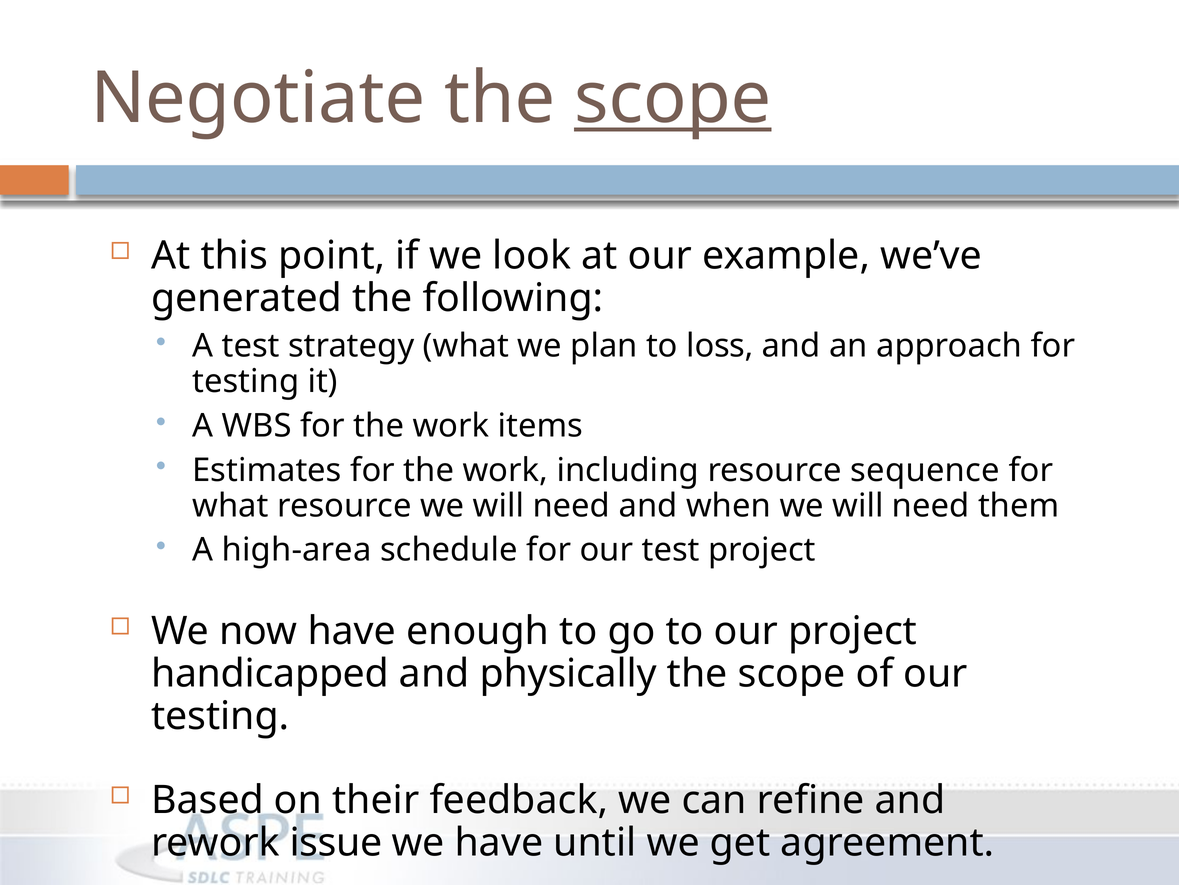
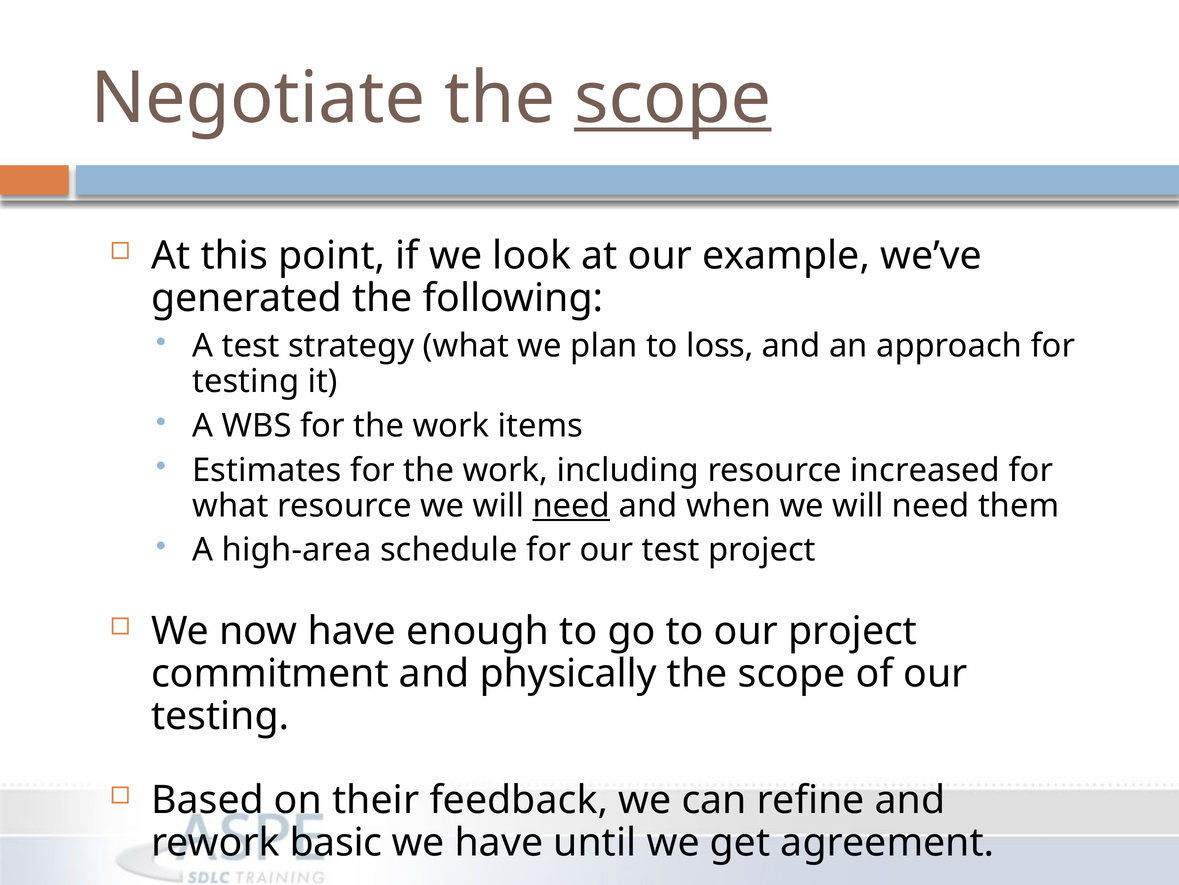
sequence: sequence -> increased (925, 470)
need underline: none -> present (571, 505)
handicapped: handicapped -> commitment (270, 673)
issue: issue -> basic (336, 842)
